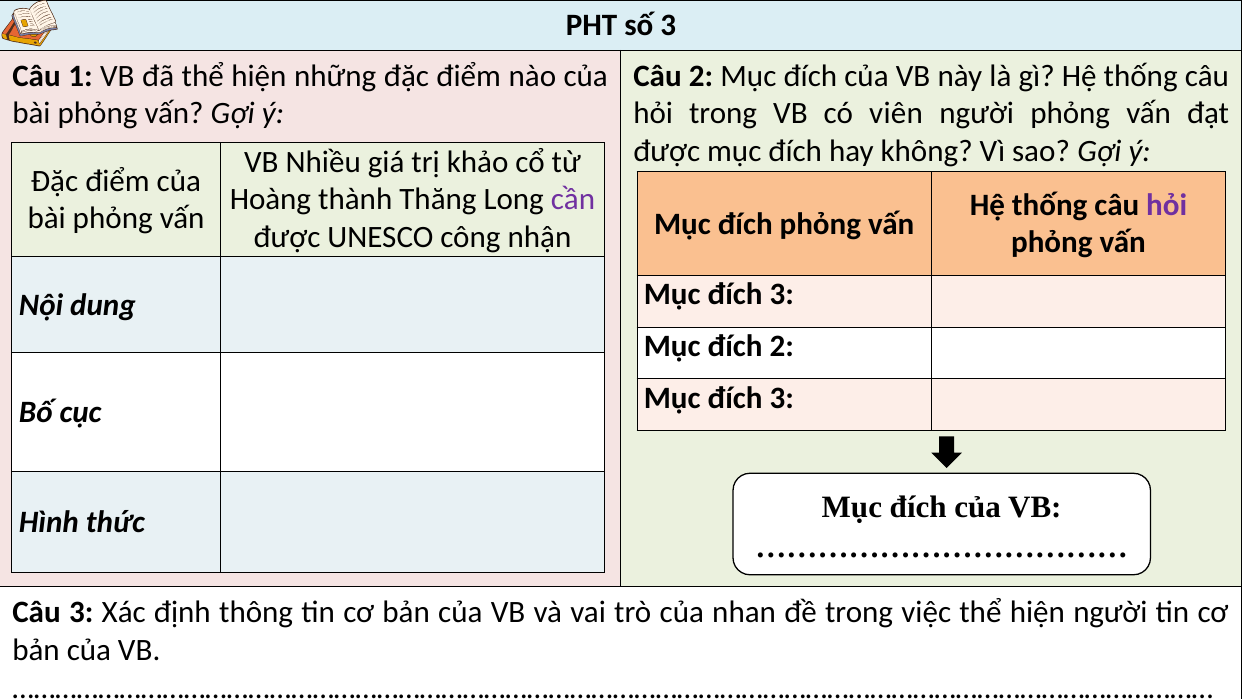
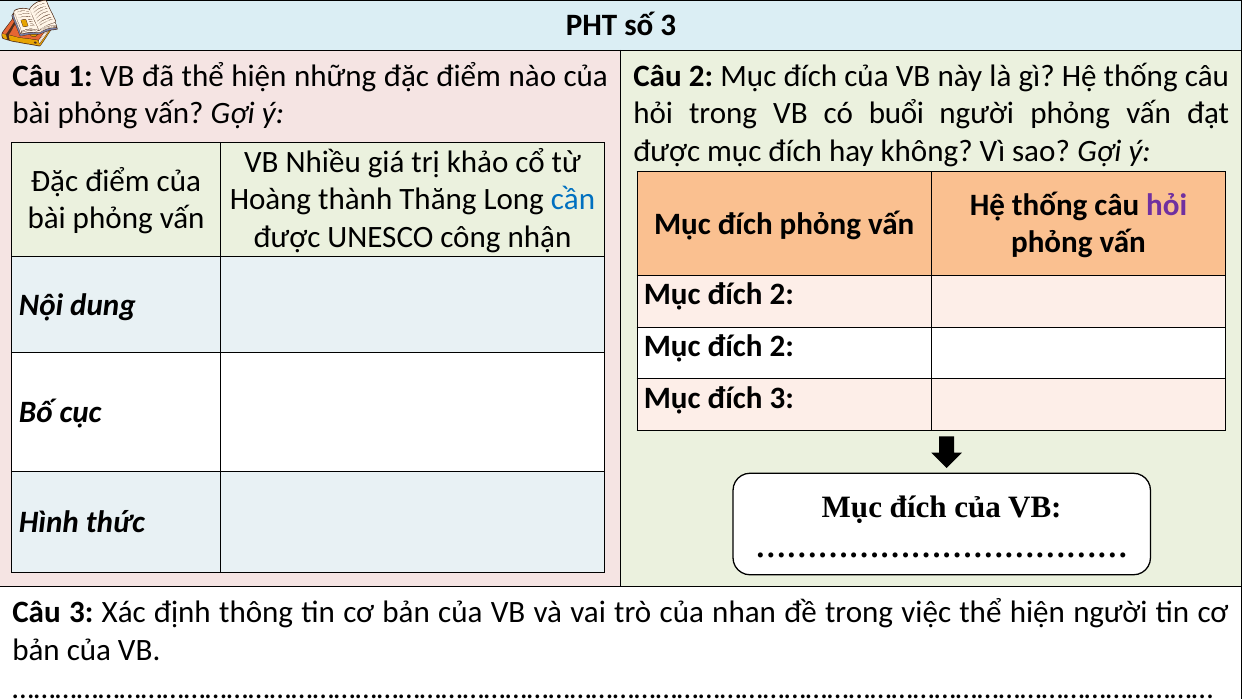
viên: viên -> buổi (896, 114)
cần colour: purple -> blue (573, 200)
3: 3 -> 2 (782, 294)
